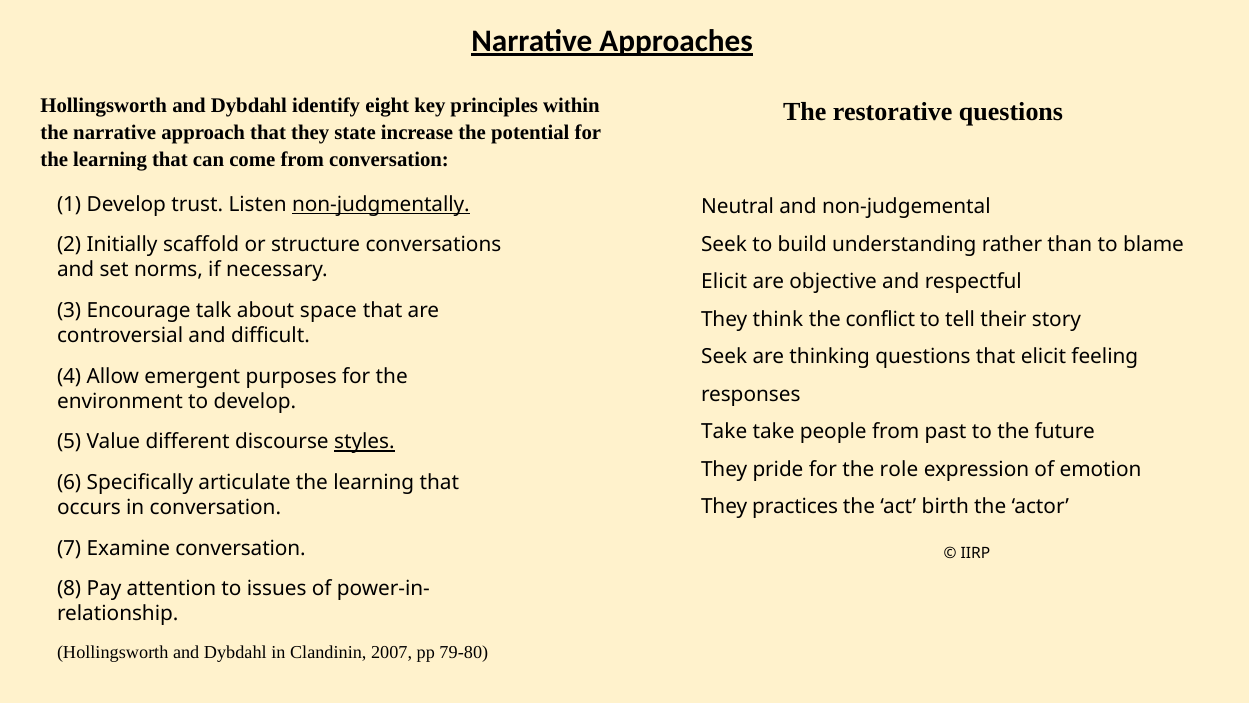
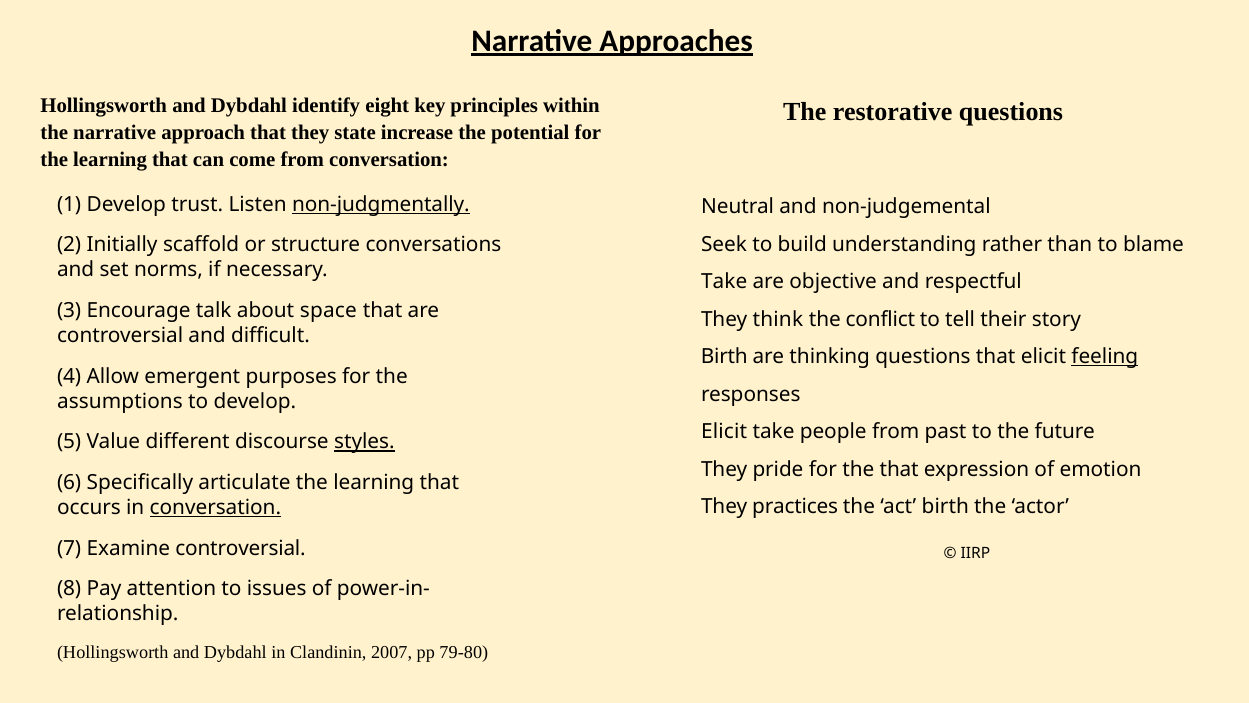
Elicit: Elicit -> Take (724, 282)
Seek: Seek -> Birth (724, 357)
feeling underline: none -> present (1105, 357)
environment: environment -> assumptions (120, 401)
Take: Take -> Elicit (724, 432)
the role: role -> that (899, 469)
conversation underline: none -> present (215, 507)
Examine conversation: conversation -> controversial (241, 548)
